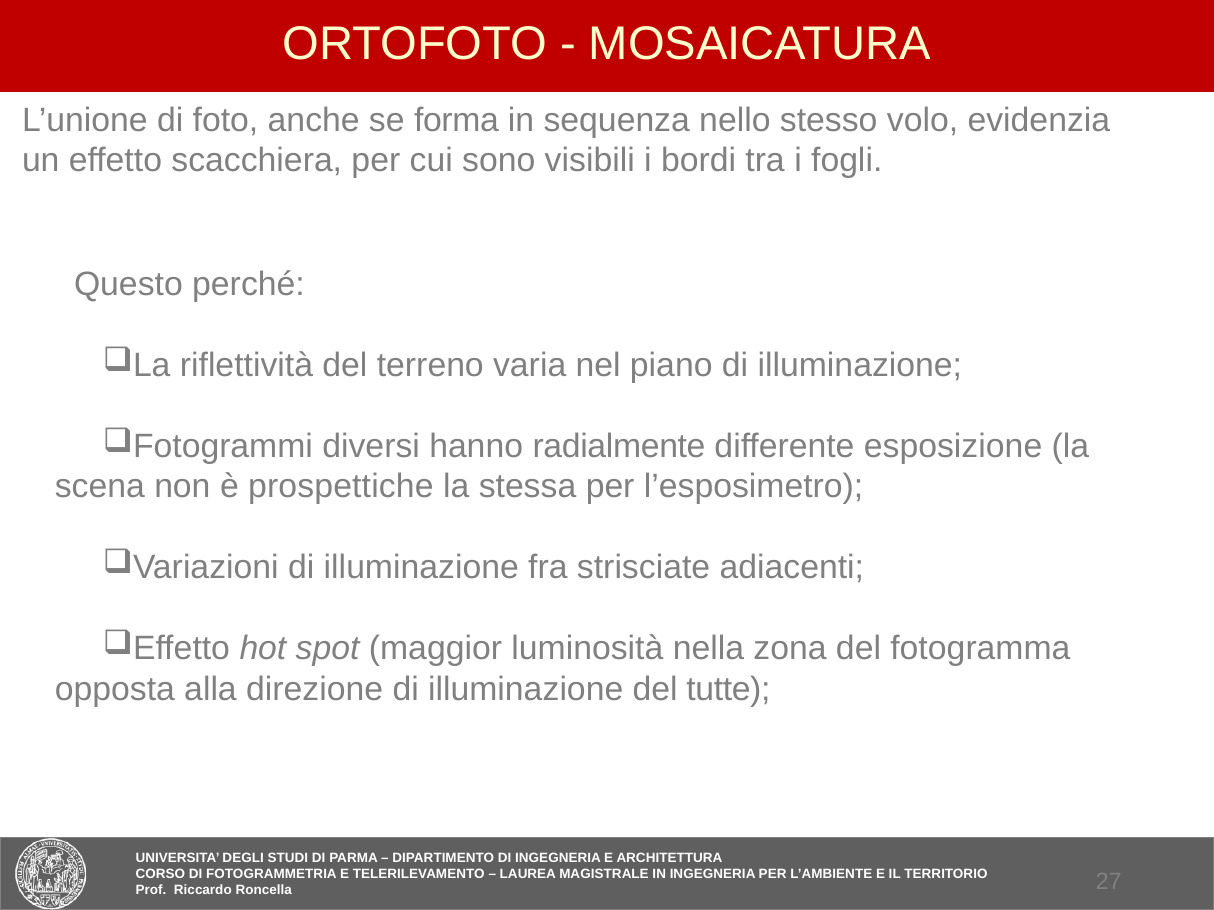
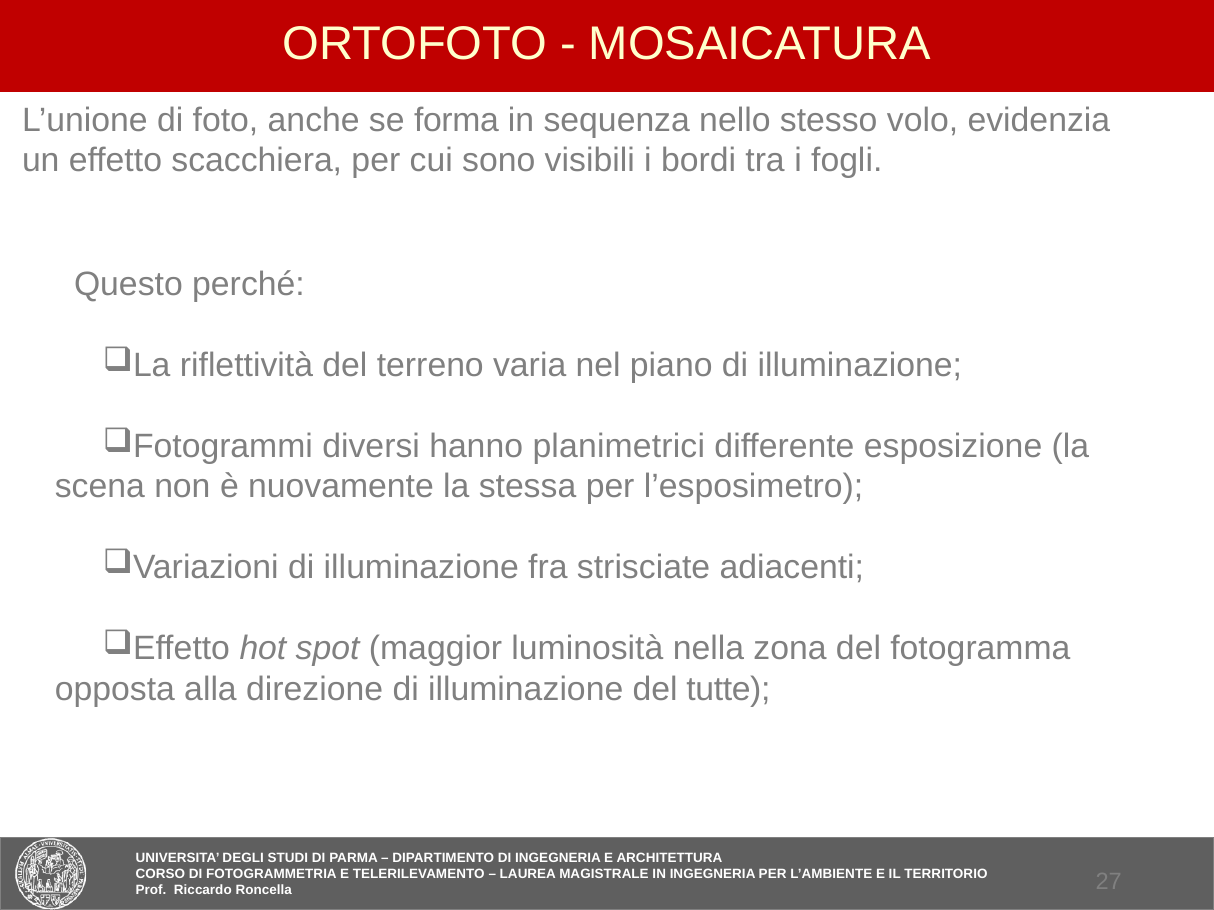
radialmente: radialmente -> planimetrici (619, 447)
prospettiche: prospettiche -> nuovamente (341, 487)
